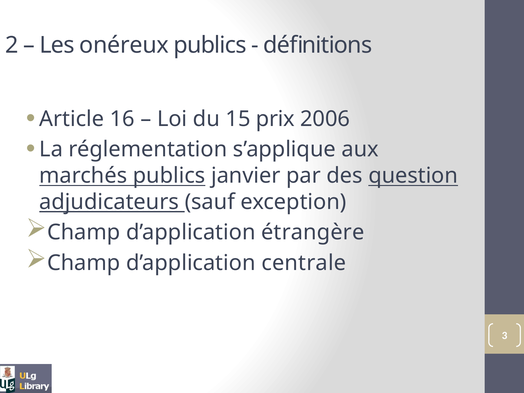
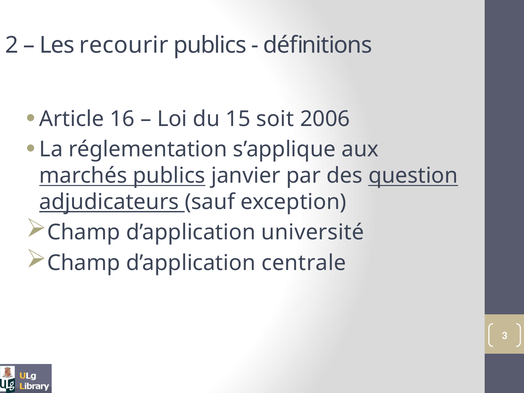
onéreux: onéreux -> recourir (124, 45)
prix: prix -> soit (275, 119)
étrangère: étrangère -> université (313, 232)
